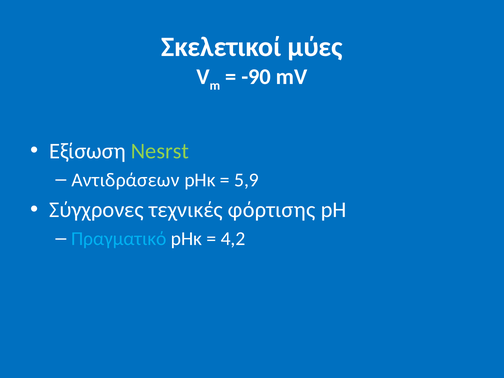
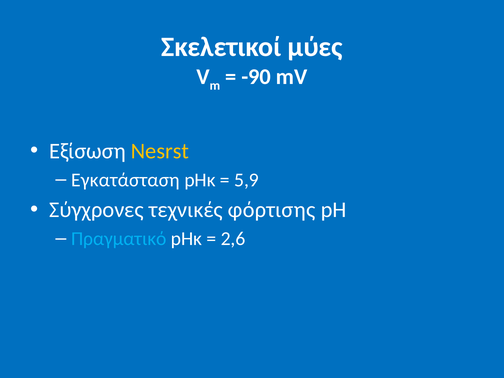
Nesrst colour: light green -> yellow (160, 151)
Αντιδράσεων: Αντιδράσεων -> Εγκατάσταση (126, 180)
4,2: 4,2 -> 2,6 (233, 239)
